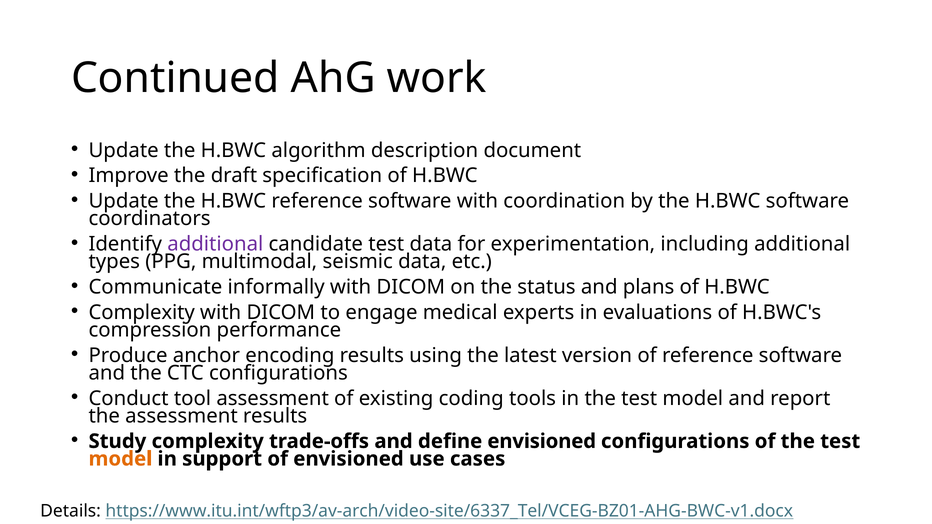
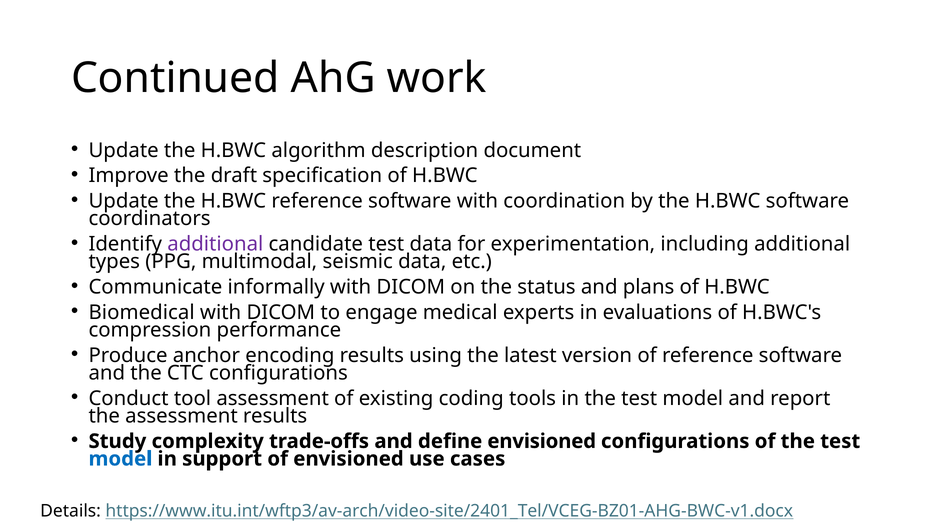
Complexity: Complexity -> Biomedical (142, 312)
model colour: orange -> blue (120, 459)
https://www.itu.int/wftp3/av-arch/video-site/6337_Tel/VCEG-BZ01-AHG-BWC-v1.docx: https://www.itu.int/wftp3/av-arch/video-site/6337_Tel/VCEG-BZ01-AHG-BWC-v1.docx -> https://www.itu.int/wftp3/av-arch/video-site/2401_Tel/VCEG-BZ01-AHG-BWC-v1.docx (449, 511)
